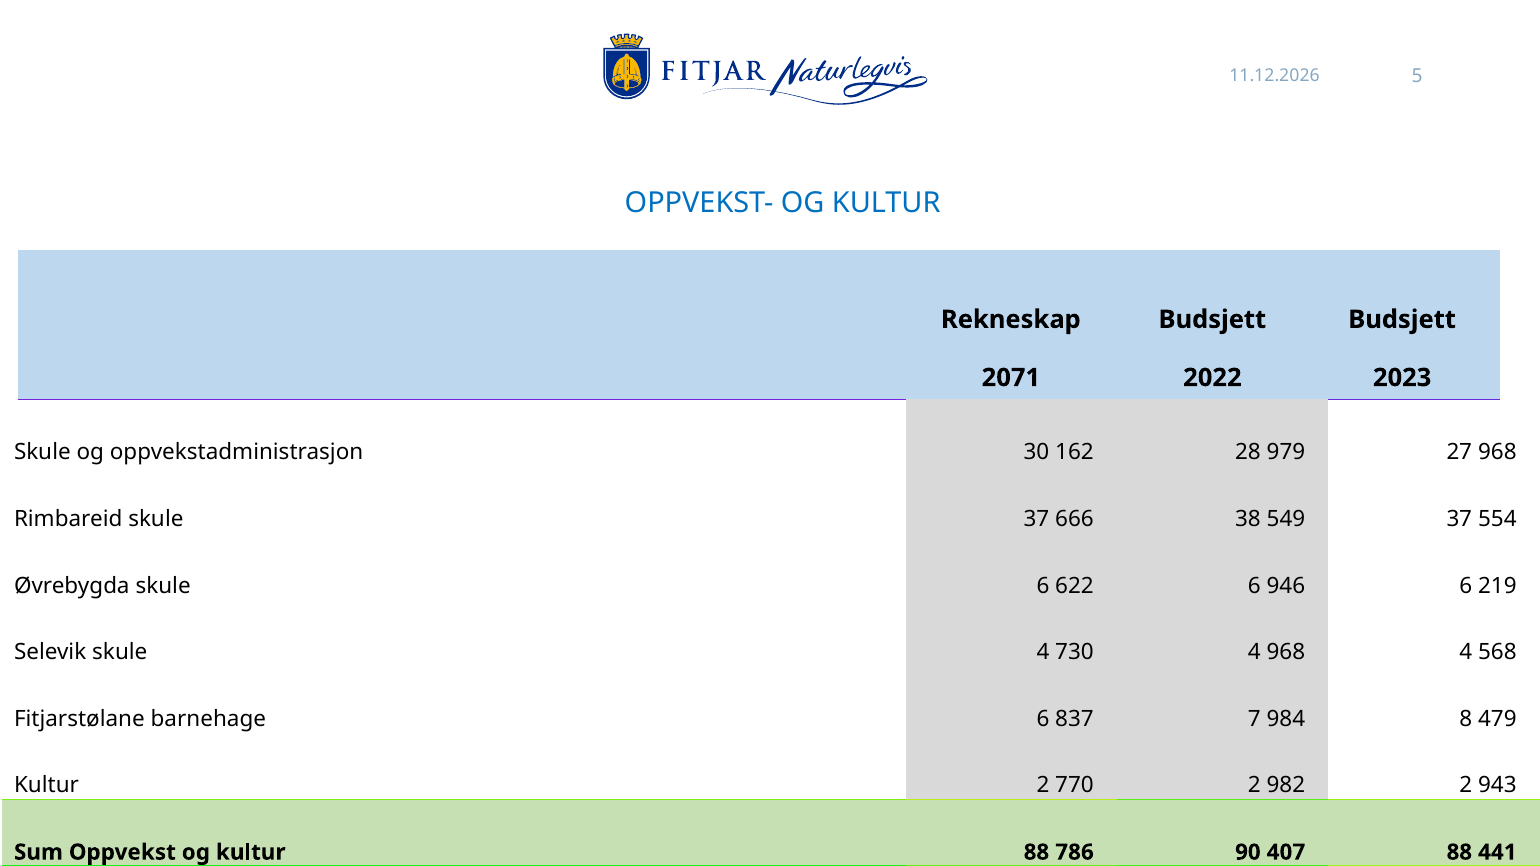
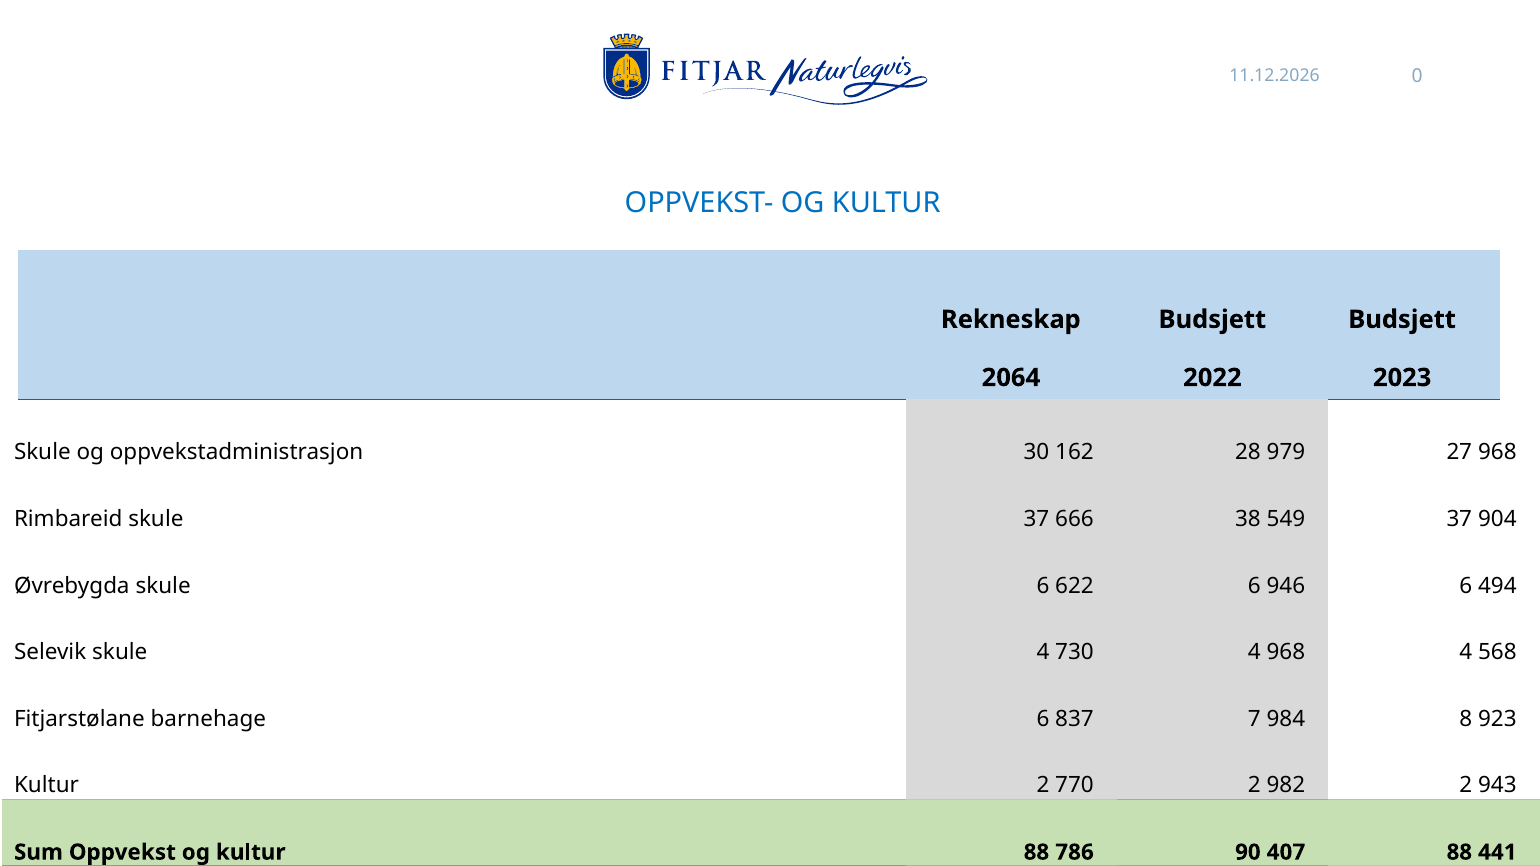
5: 5 -> 0 (1417, 76)
2071: 2071 -> 2064 (1011, 378)
554: 554 -> 904 (1497, 519)
219: 219 -> 494 (1497, 586)
479: 479 -> 923 (1497, 719)
